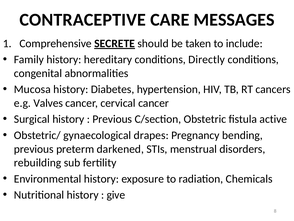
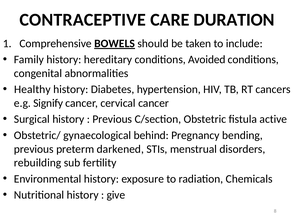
MESSAGES: MESSAGES -> DURATION (234, 20)
SECRETE: SECRETE -> BOWELS (115, 43)
Directly: Directly -> Avoided (207, 59)
Mucosa: Mucosa -> Healthy (32, 89)
Valves: Valves -> Signify (48, 103)
drapes: drapes -> behind (151, 135)
